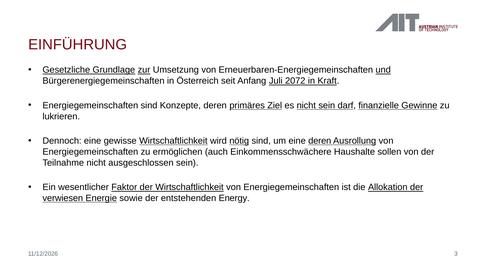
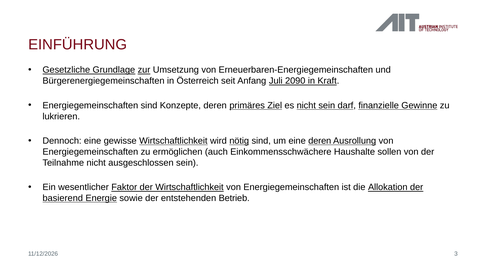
und underline: present -> none (383, 70)
2072: 2072 -> 2090 (295, 81)
verwiesen: verwiesen -> basierend (63, 198)
Energy: Energy -> Betrieb (234, 198)
